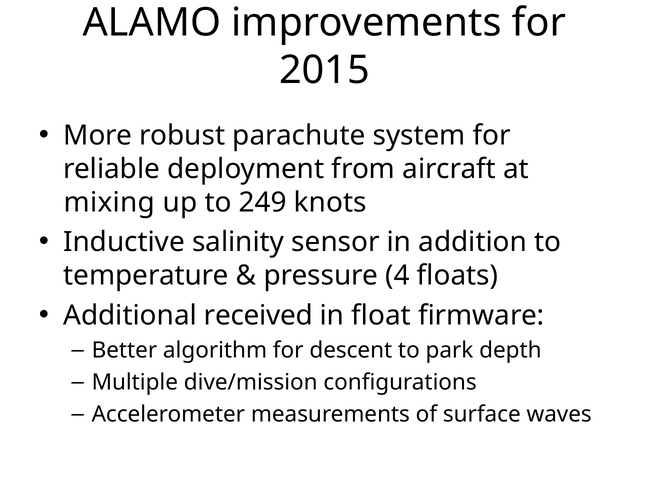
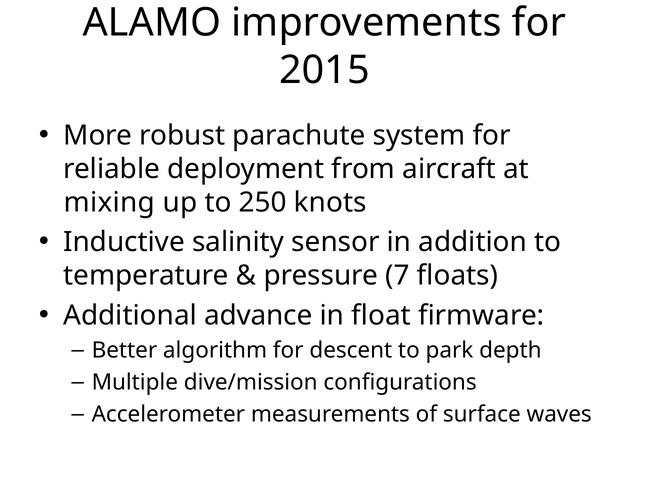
249: 249 -> 250 (263, 203)
4: 4 -> 7 (398, 276)
received: received -> advance (258, 316)
